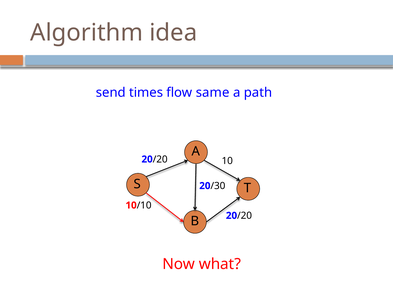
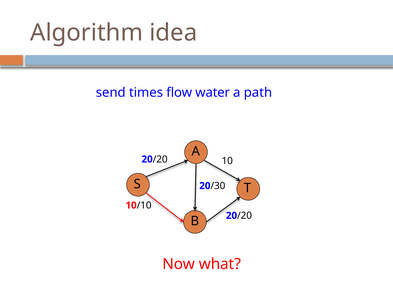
same: same -> water (213, 93)
